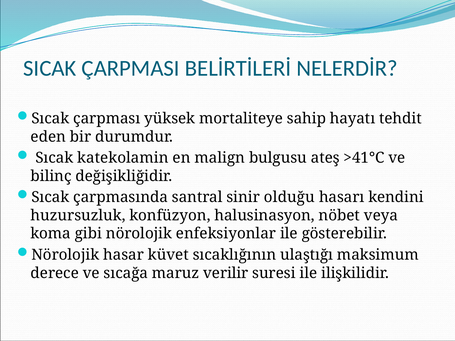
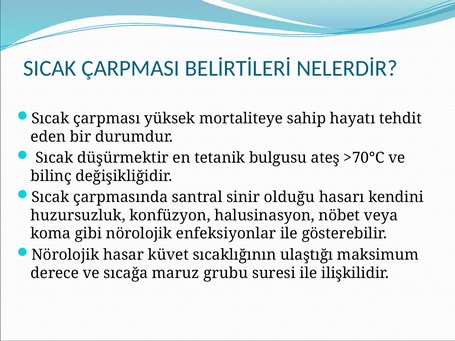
katekolamin: katekolamin -> düşürmektir (123, 158)
malign: malign -> tetanik (220, 158)
>41°C: >41°C -> >70°C (364, 158)
verilir: verilir -> grubu (226, 273)
